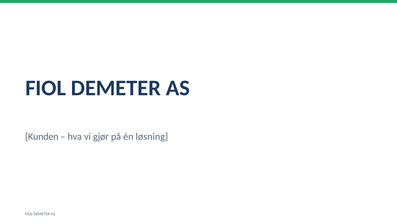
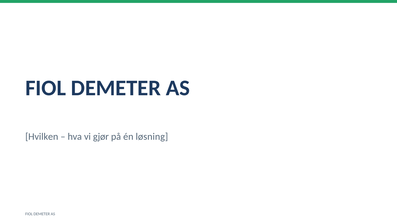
Kunden: Kunden -> Hvilken (42, 137)
